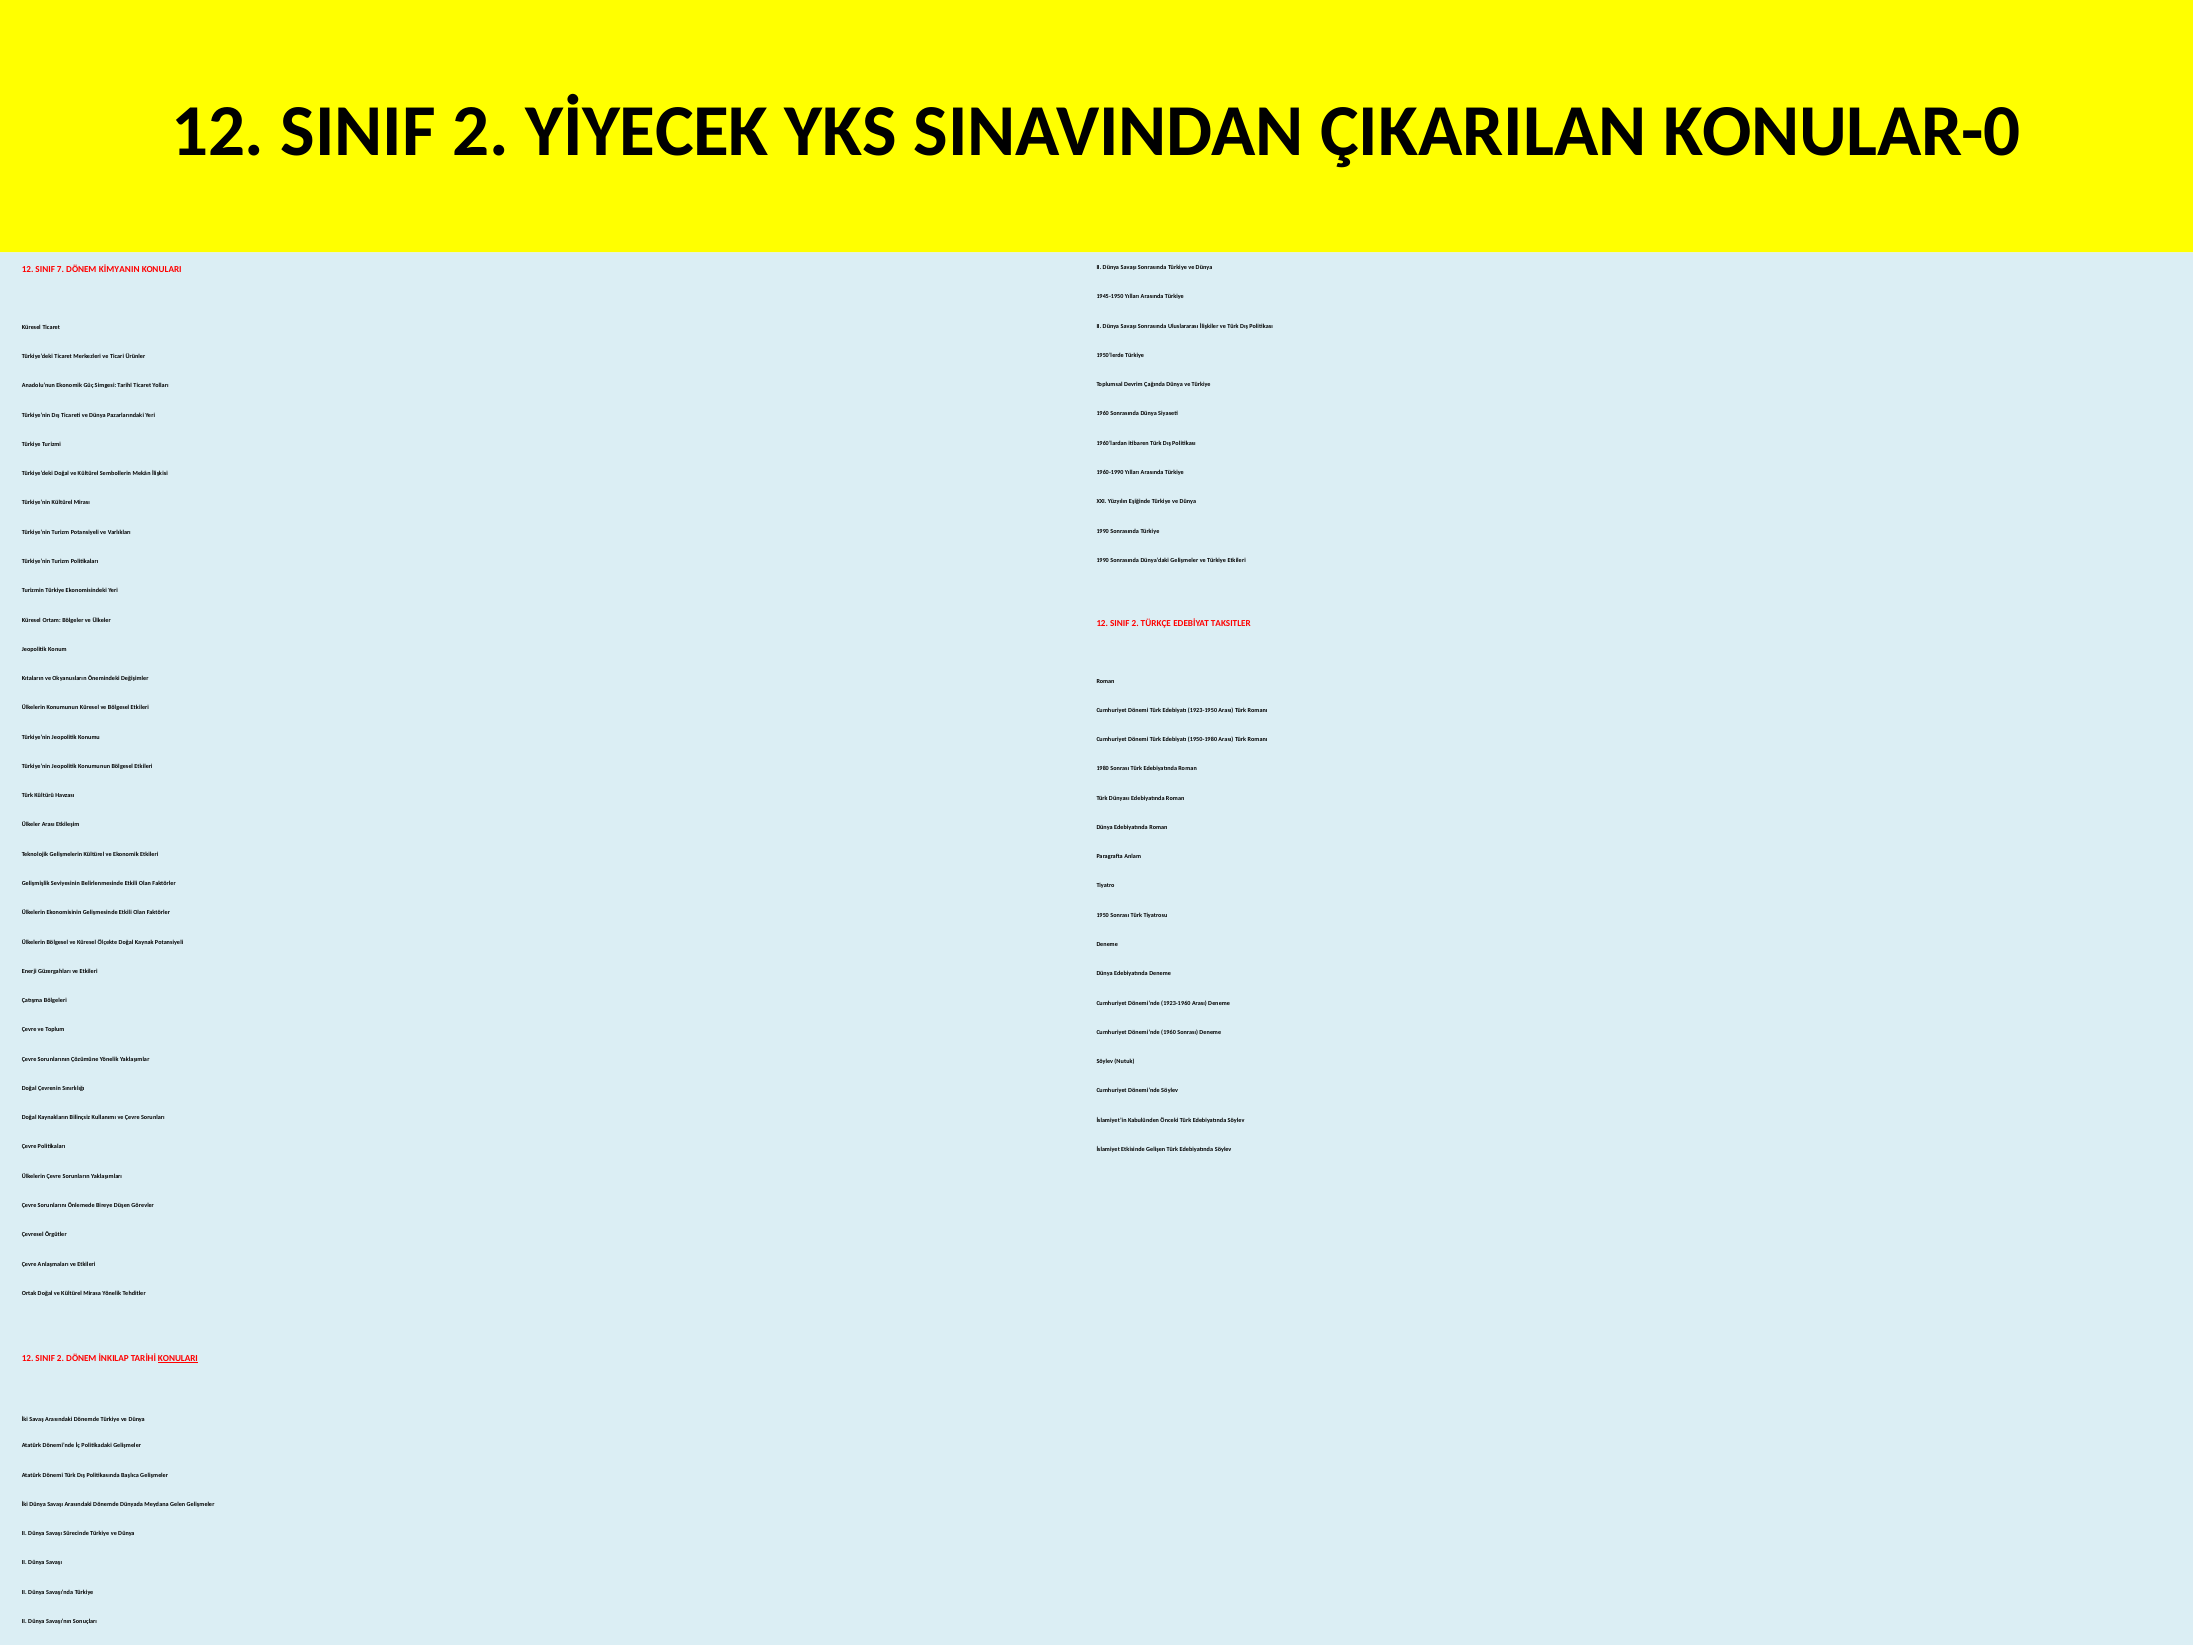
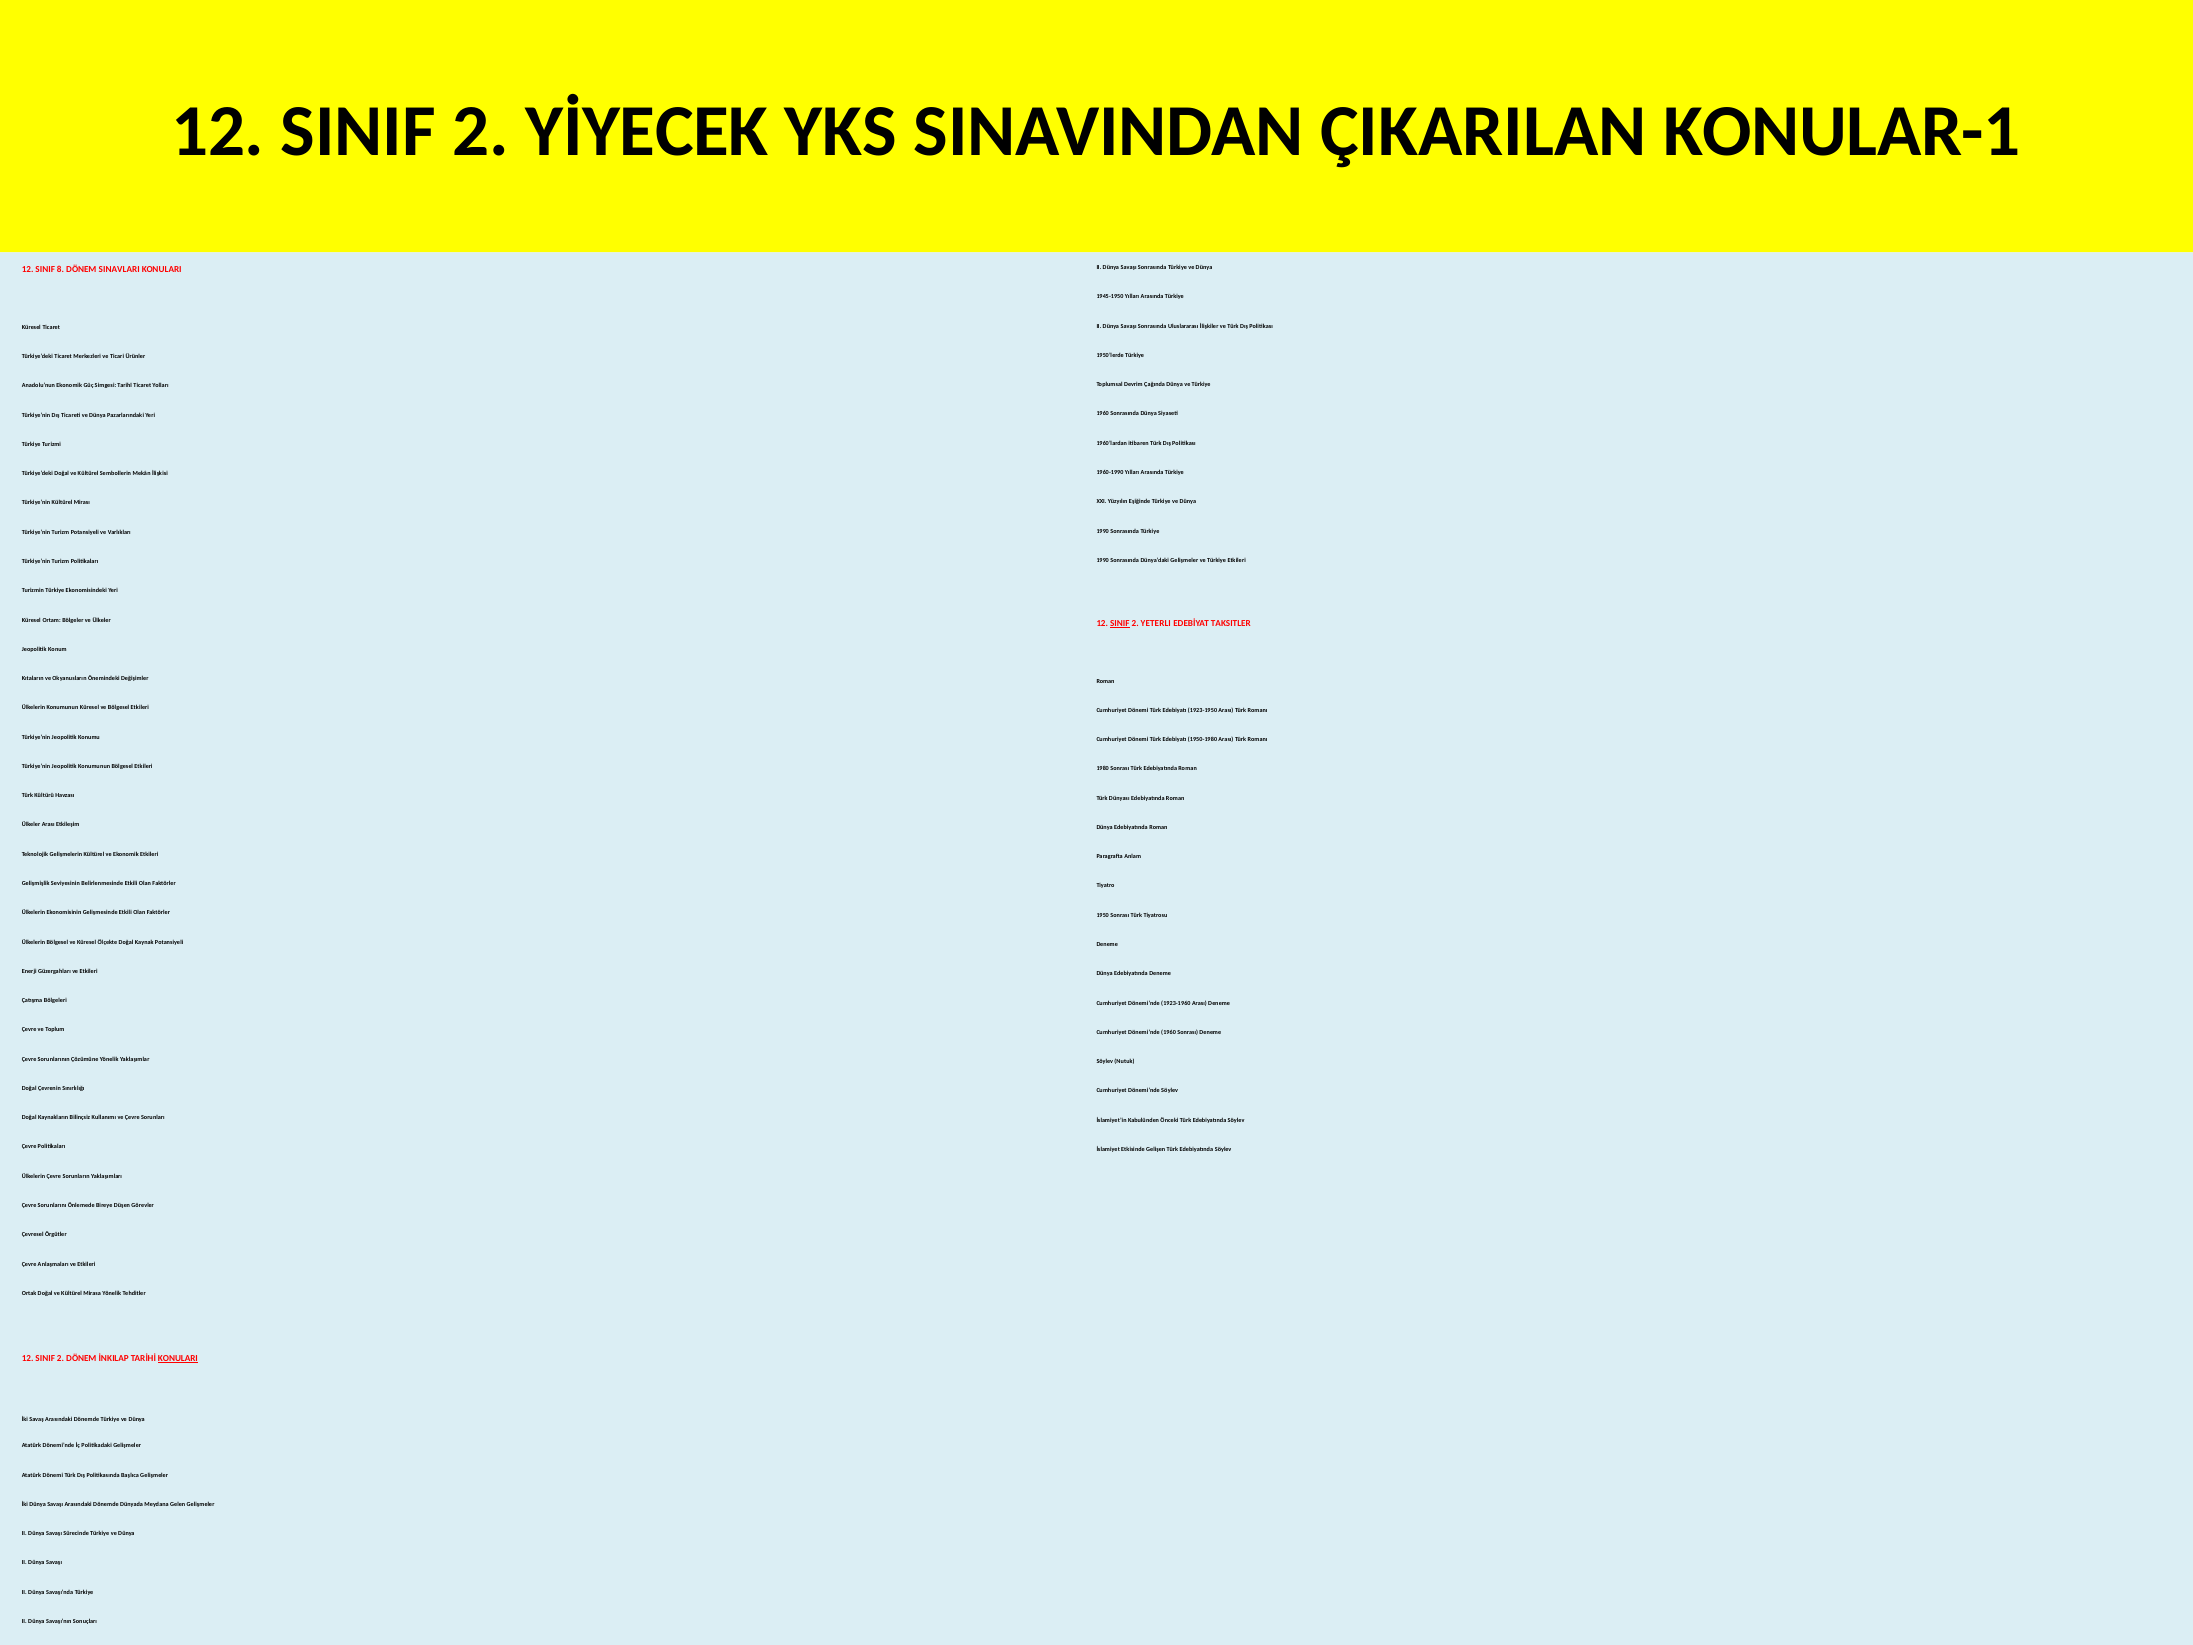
KONULAR-0: KONULAR-0 -> KONULAR-1 (1842, 131)
7: 7 -> 8 (61, 270)
KİMYANIN: KİMYANIN -> SINAVLARI (119, 270)
SINIF underline: none -> present (1120, 623)
TÜRKÇE: TÜRKÇE -> YETERLI (1156, 623)
